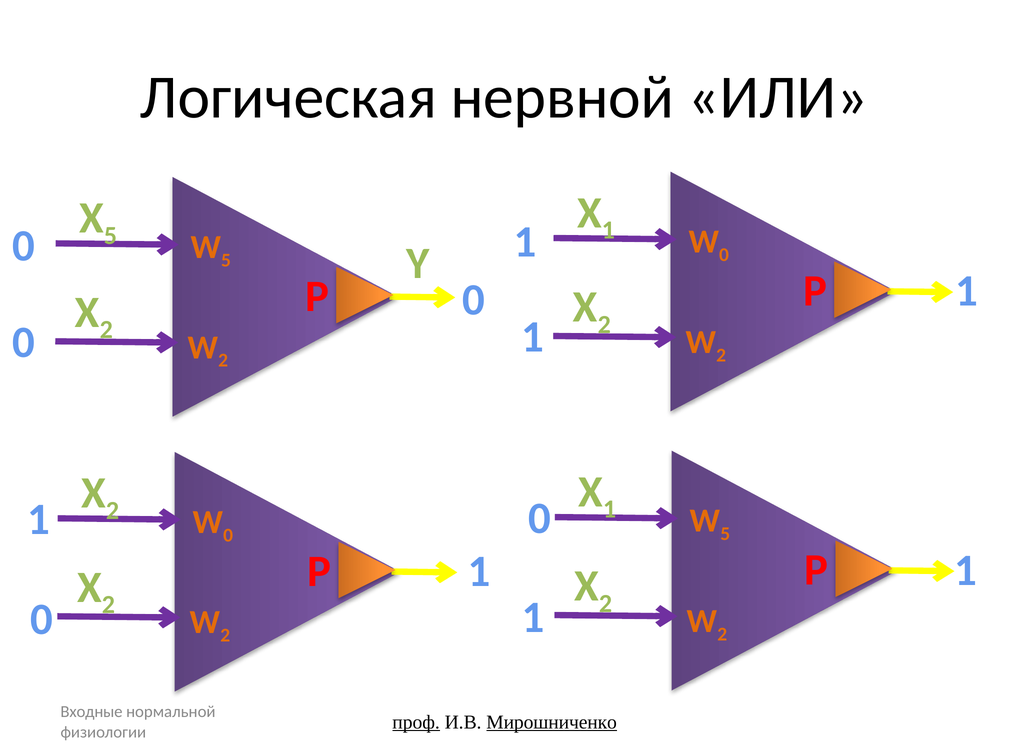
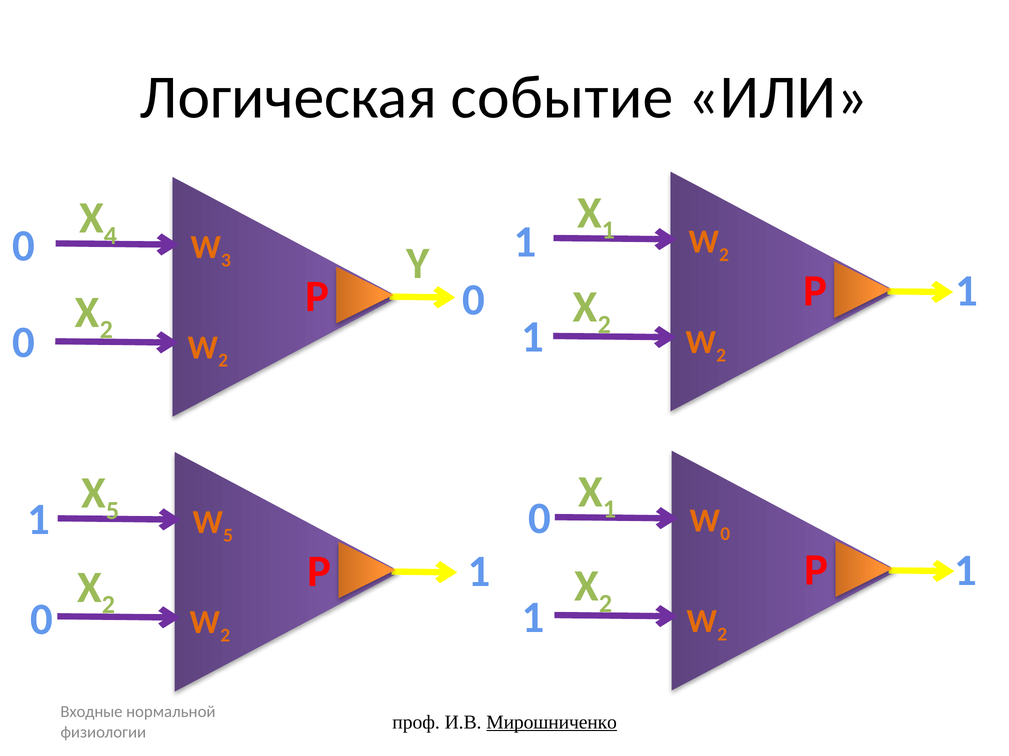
нервной: нервной -> событие (562, 98)
5: 5 -> 4 (110, 236)
0: 0 -> 2 (724, 255)
5: 5 -> 3 (226, 260)
2: 2 -> 5 (112, 511)
5: 5 -> 0 (725, 534)
0: 0 -> 5 (228, 536)
проф underline: present -> none (416, 723)
